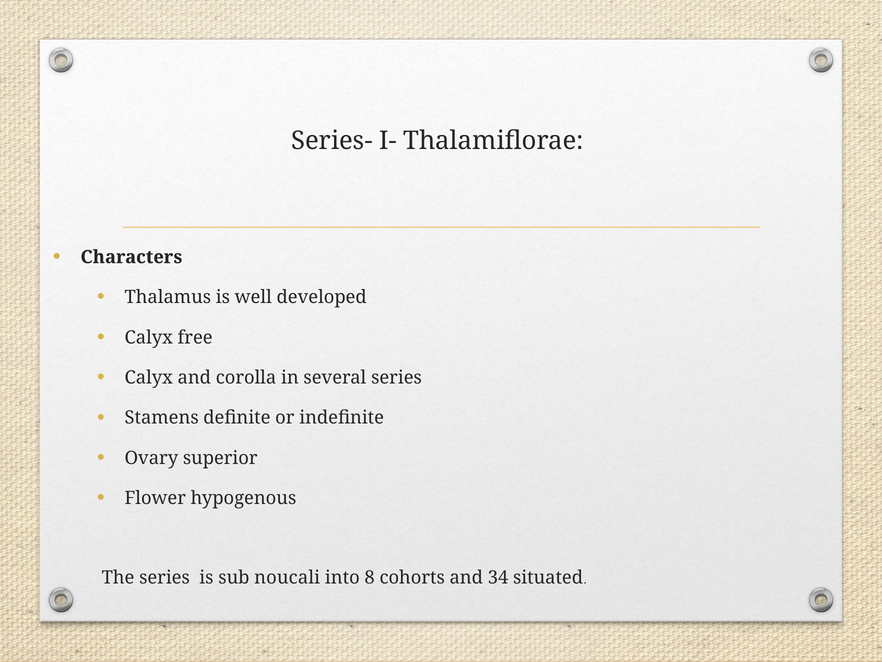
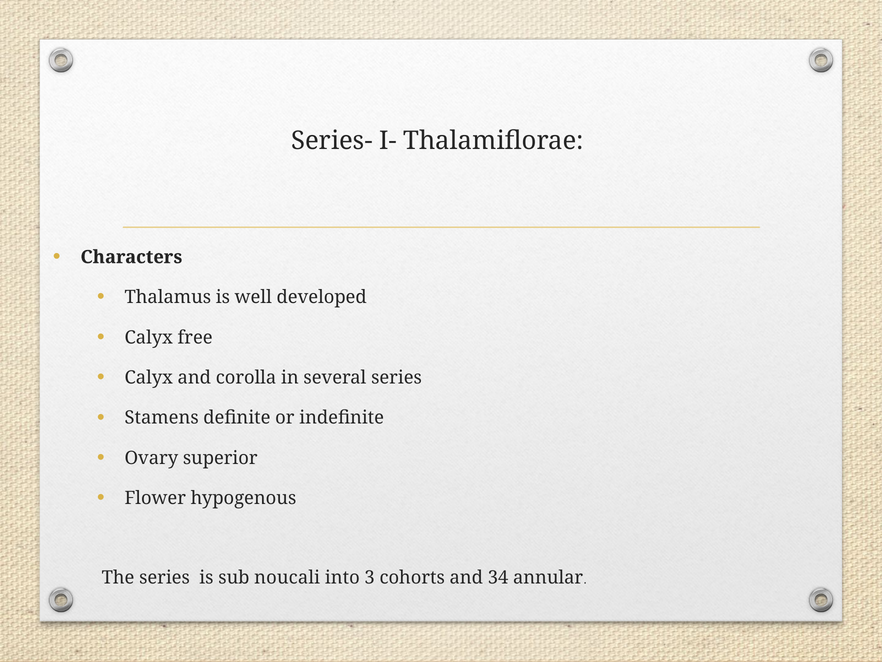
8: 8 -> 3 (370, 577)
situated: situated -> annular (548, 577)
